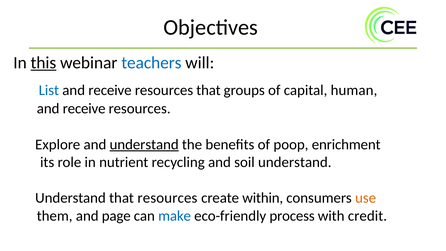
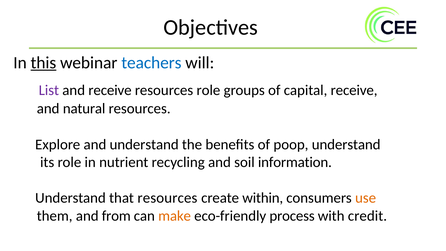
List colour: blue -> purple (49, 90)
resources that: that -> role (208, 90)
capital human: human -> receive (354, 90)
receive: receive -> natural (84, 109)
understand underline: present -> none (144, 144)
poop enrichment: enrichment -> understand (346, 144)
soil understand: understand -> information (295, 162)
page: page -> from (116, 216)
make colour: blue -> orange (175, 216)
